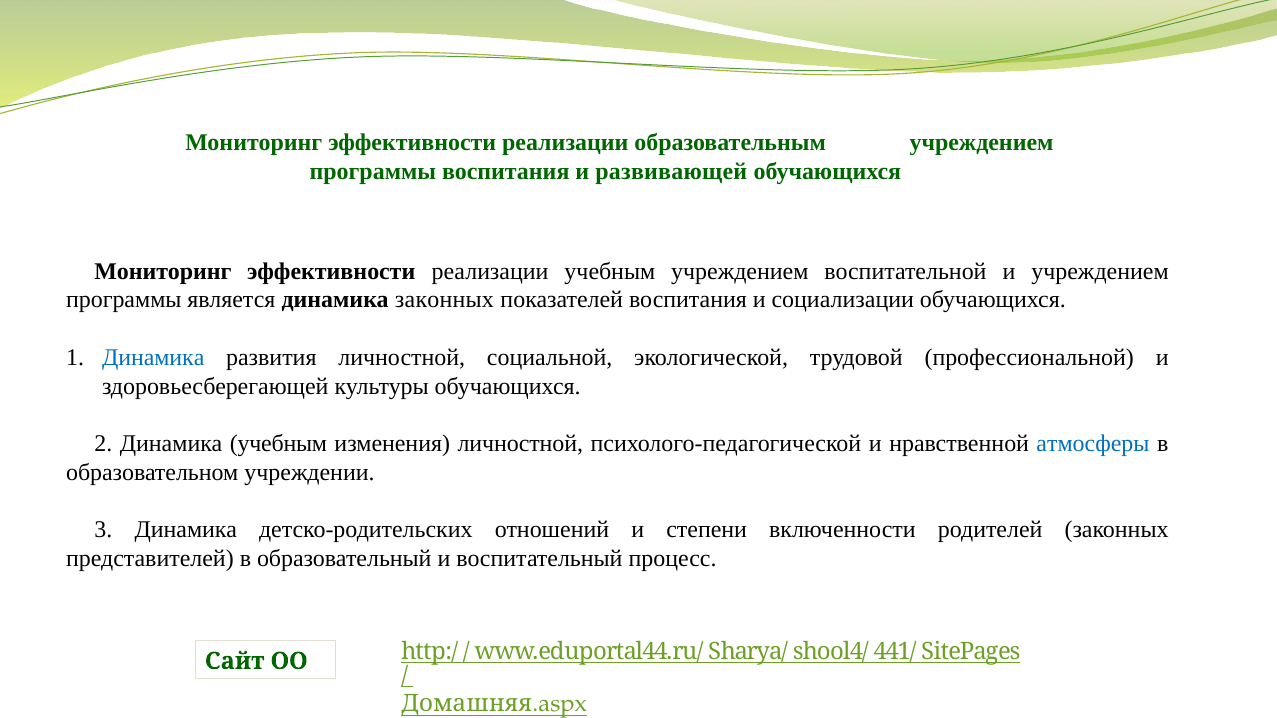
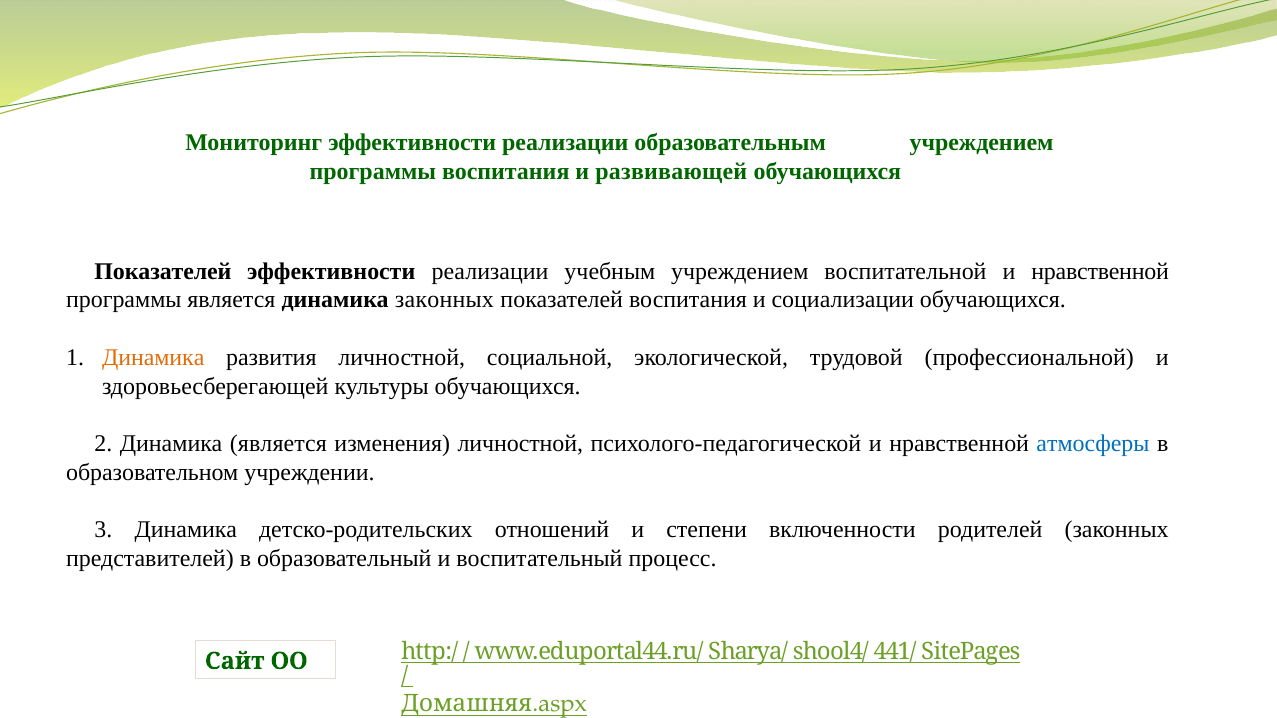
Мониторинг: Мониторинг -> Показателей (163, 271)
воспитательной и учреждением: учреждением -> нравственной (1100, 271)
Динамика colour: blue -> orange (153, 358)
Динамика учебным: учебным -> является (278, 444)
